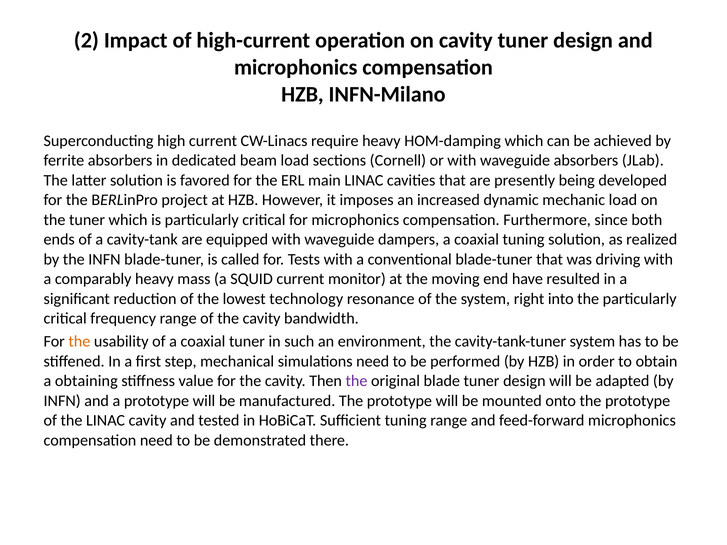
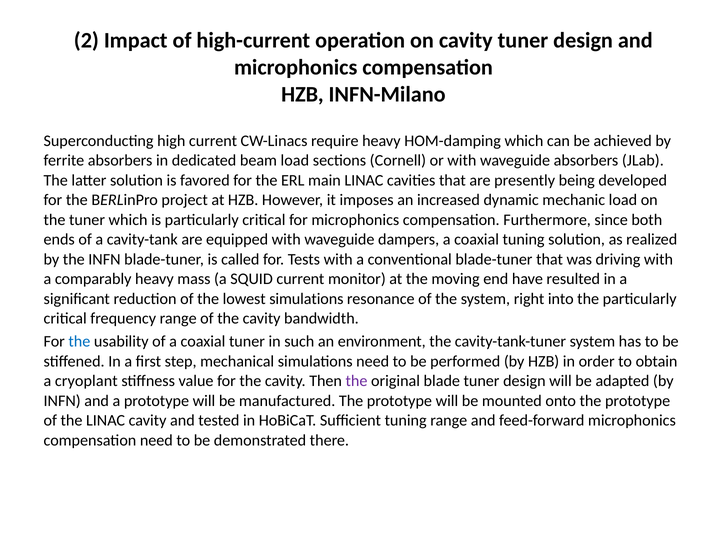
lowest technology: technology -> simulations (306, 299)
the colour: orange -> blue (79, 342)
obtaining: obtaining -> cryoplant (86, 381)
